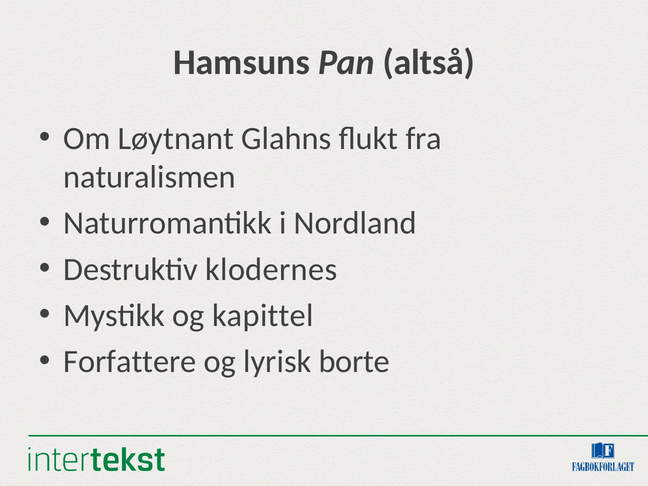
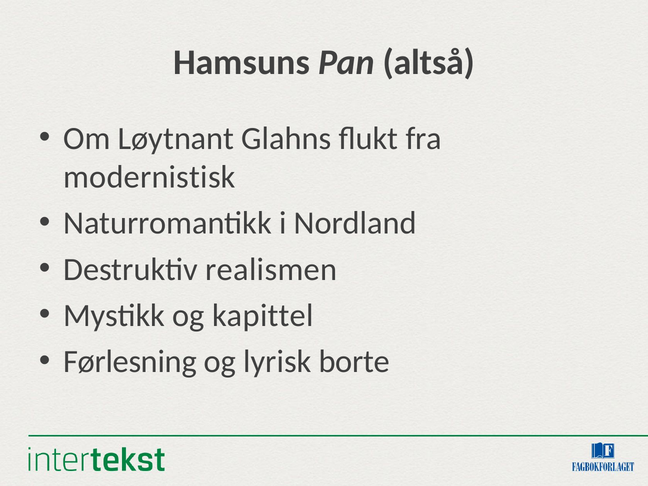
naturalismen: naturalismen -> modernistisk (149, 177)
klodernes: klodernes -> realismen (271, 269)
Forfattere: Forfattere -> Førlesning (130, 362)
